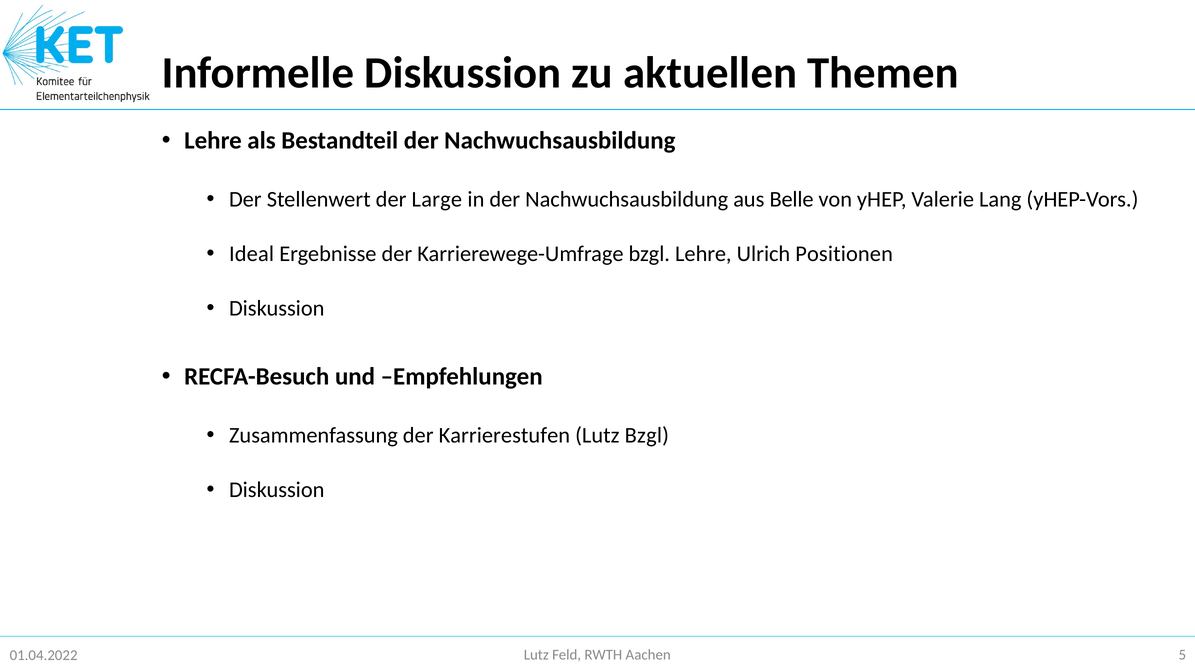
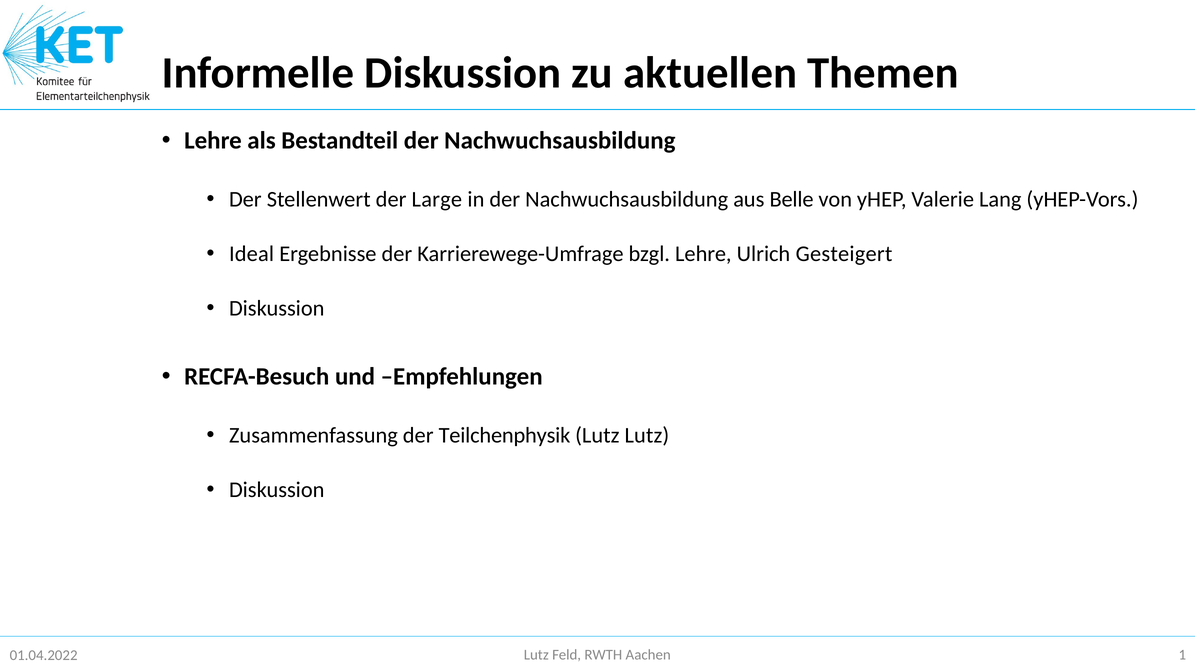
Positionen: Positionen -> Gesteigert (844, 254)
Karrierestufen: Karrierestufen -> Teilchenphysik (504, 435)
Lutz Bzgl: Bzgl -> Lutz (647, 435)
5: 5 -> 1 (1182, 655)
